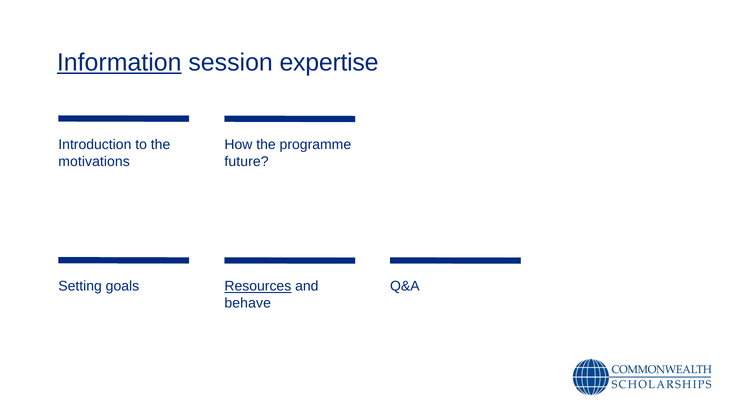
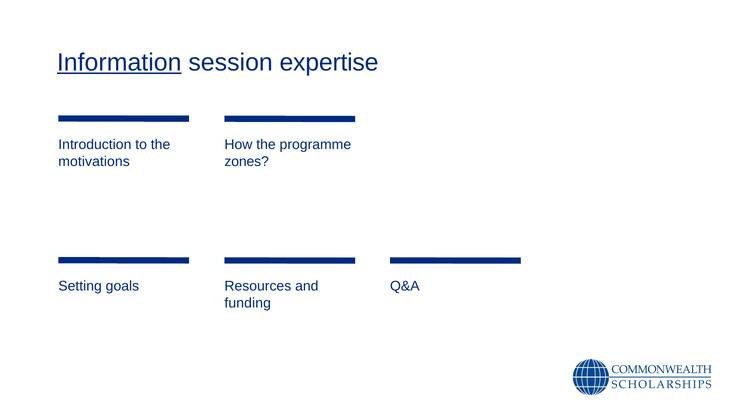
future: future -> zones (247, 162)
Resources underline: present -> none (258, 286)
behave: behave -> funding (248, 303)
